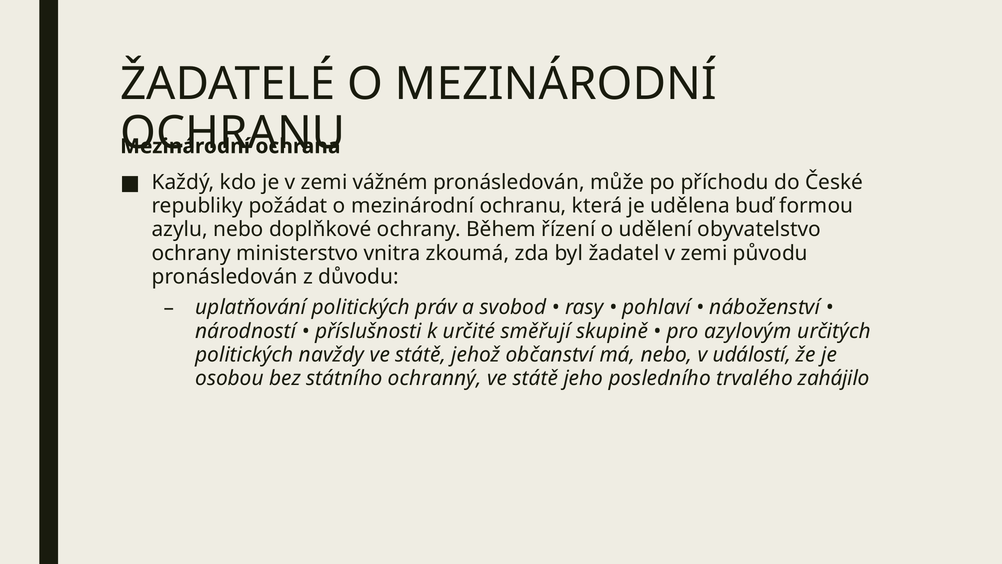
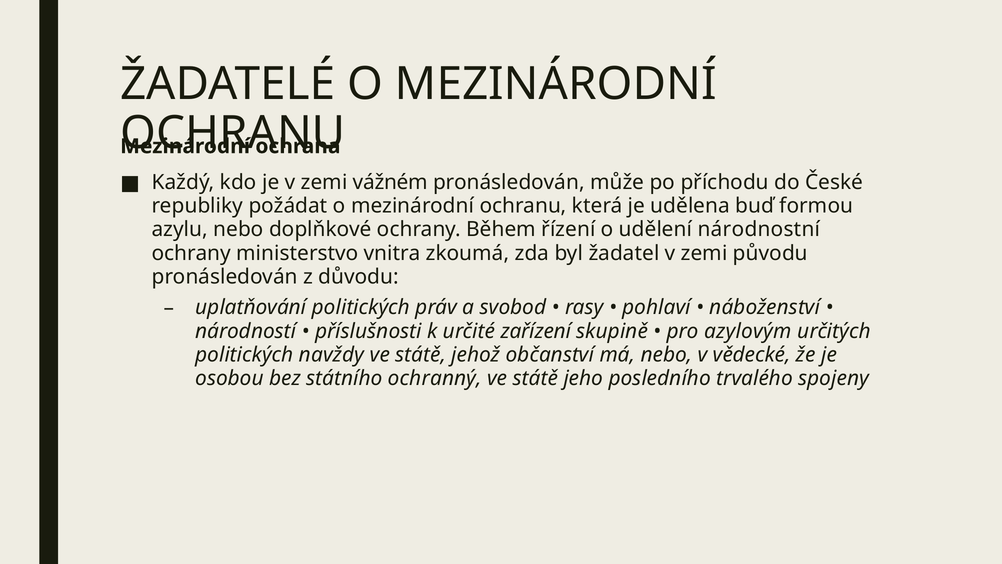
obyvatelstvo: obyvatelstvo -> národnostní (759, 229)
směřují: směřují -> zařízení (536, 331)
událostí: událostí -> vědecké (752, 354)
zahájilo: zahájilo -> spojeny (834, 378)
